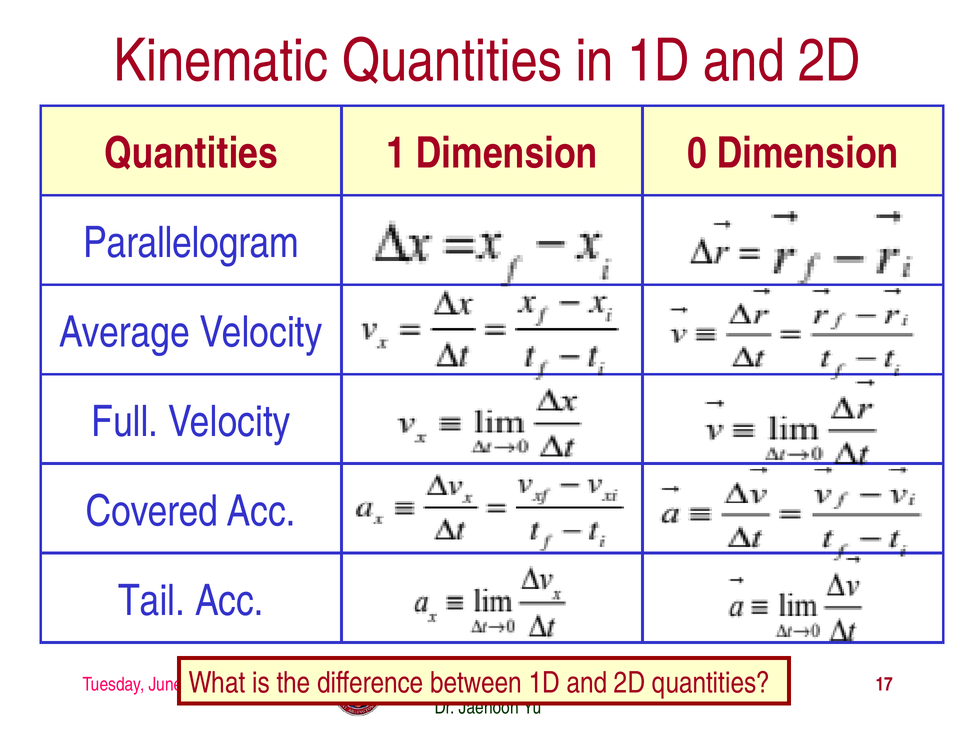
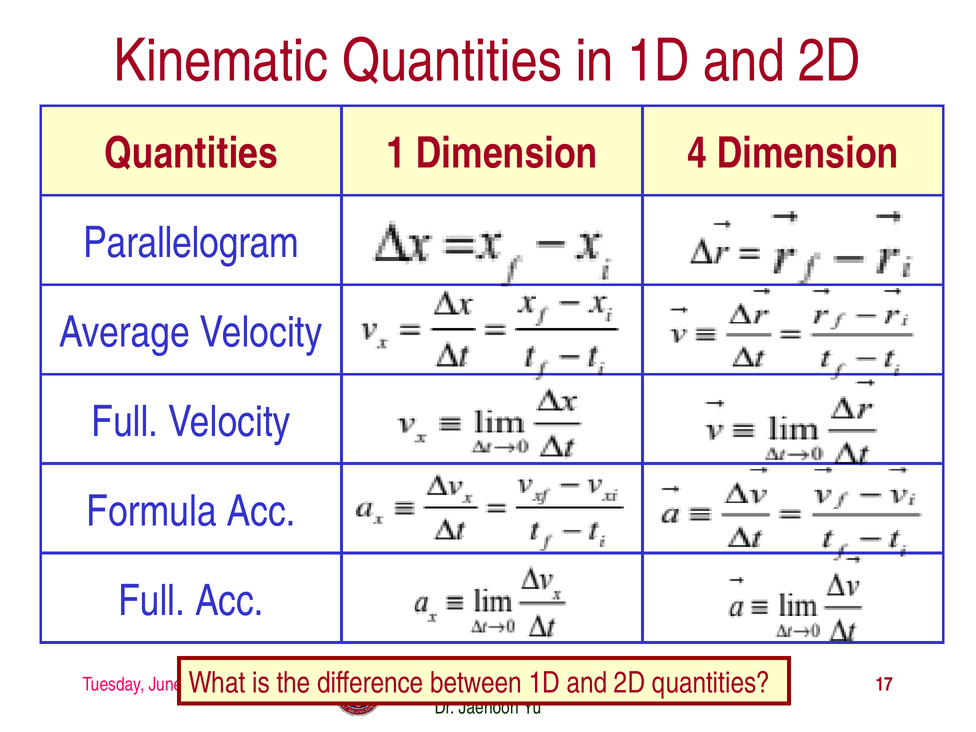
0: 0 -> 4 (697, 153)
Covered: Covered -> Formula (152, 512)
Tail: Tail -> Full (152, 601)
